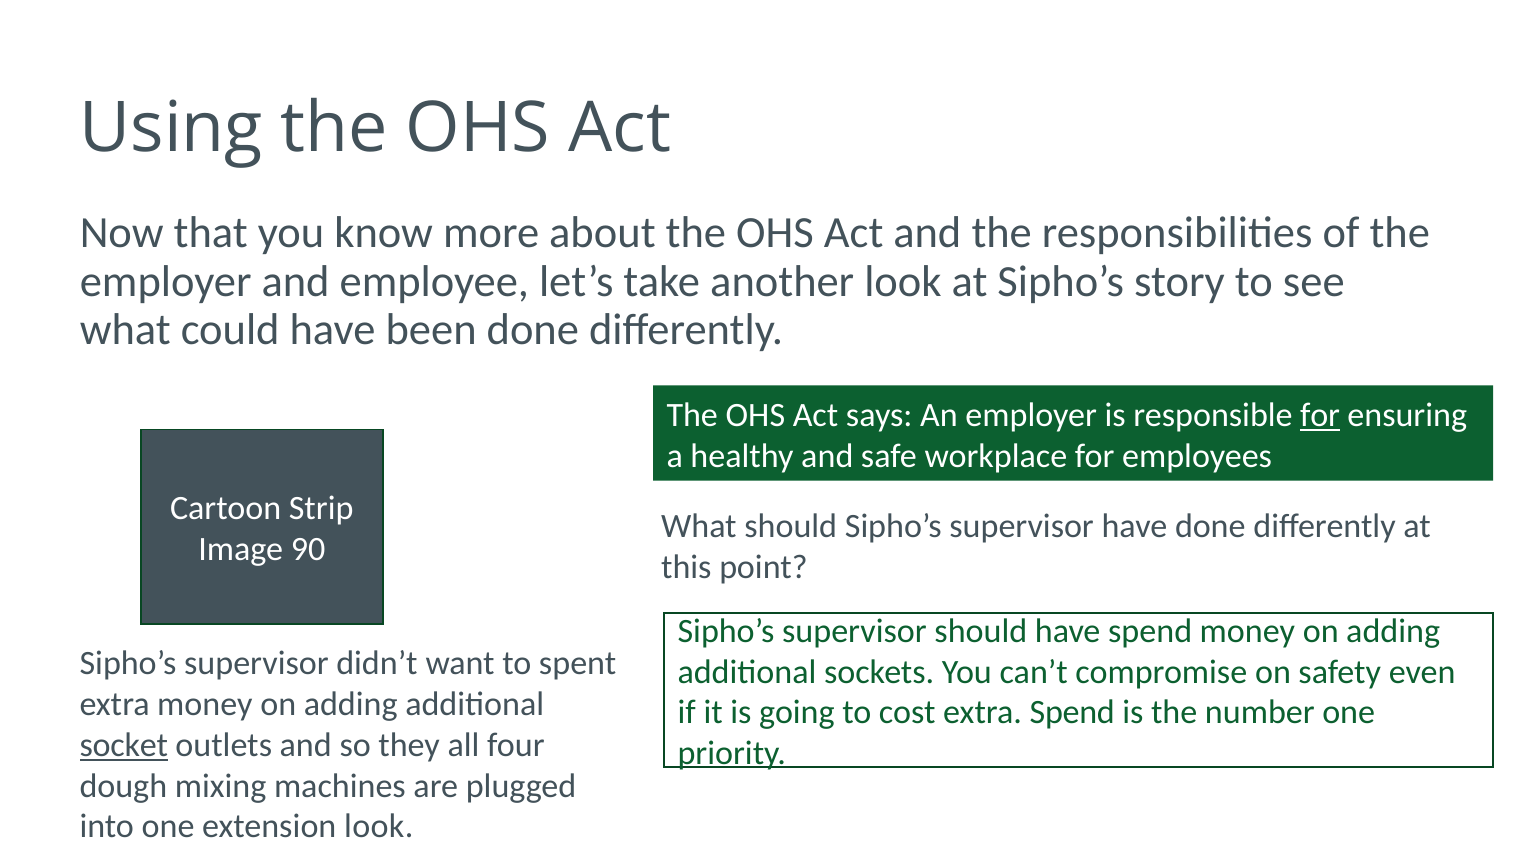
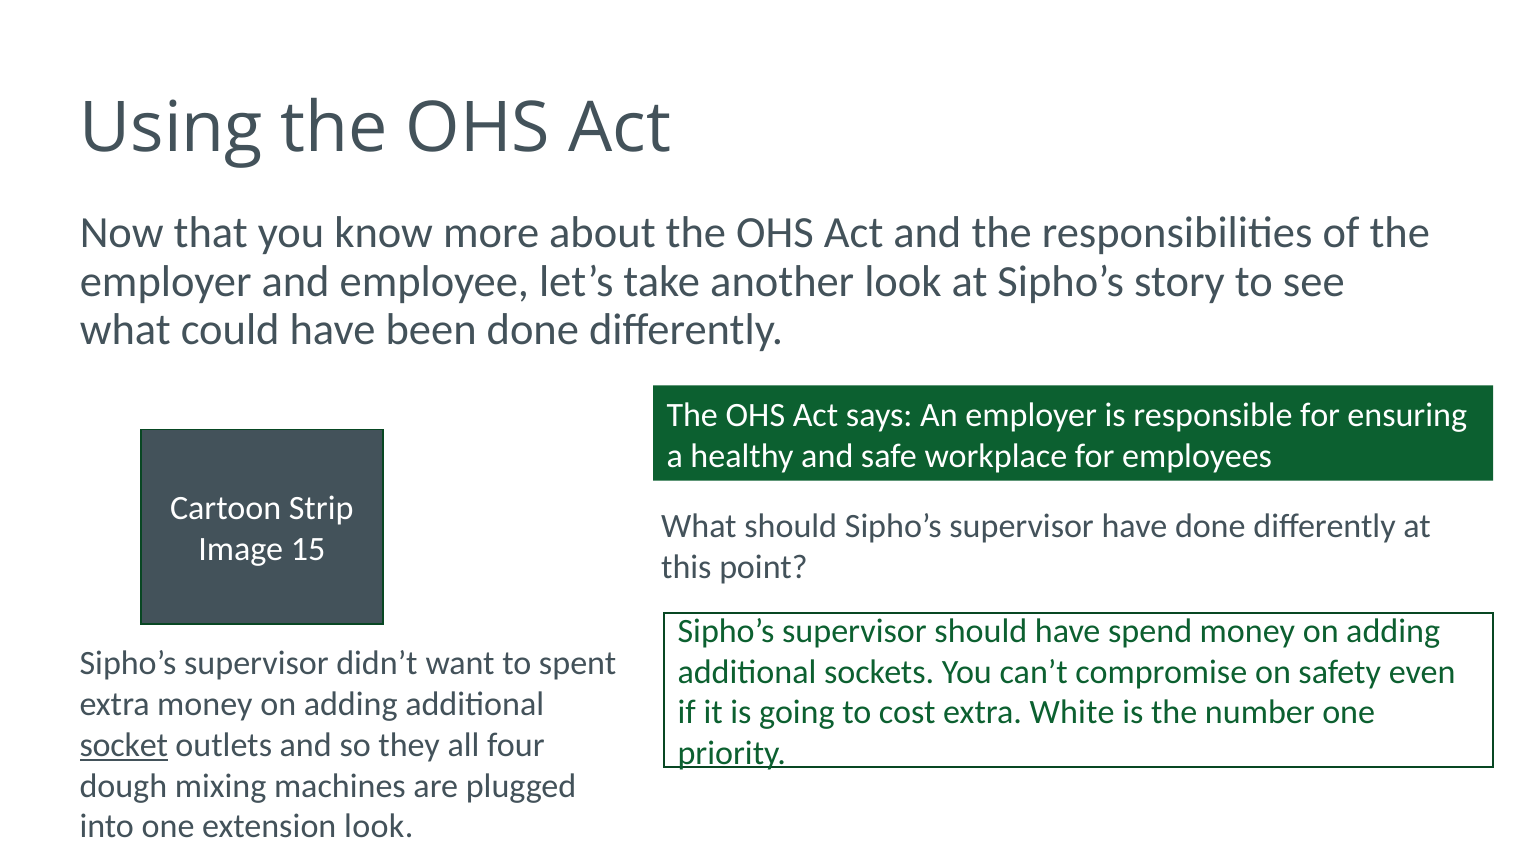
for underline: present -> none (1320, 415)
90: 90 -> 15 (308, 549)
extra Spend: Spend -> White (1072, 713)
